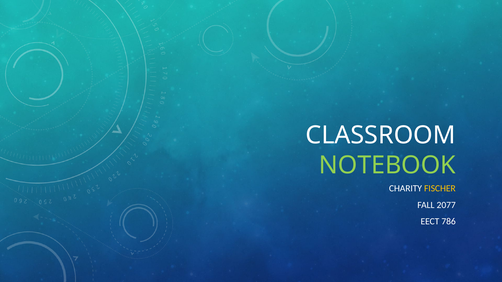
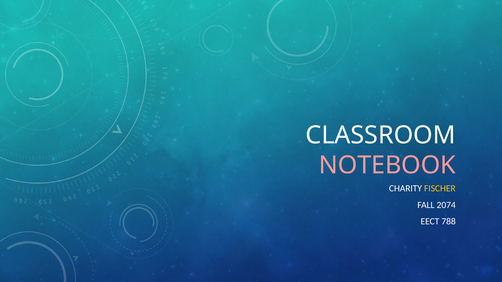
NOTEBOOK colour: light green -> pink (387, 165)
2077: 2077 -> 2074 (446, 205)
786: 786 -> 788 (449, 222)
